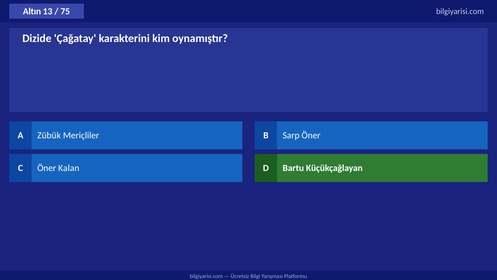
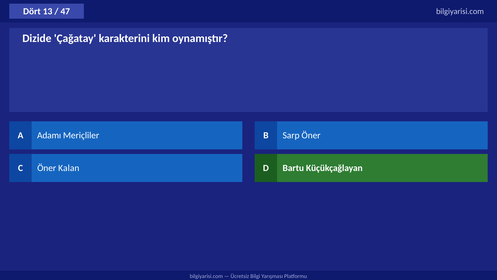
Altın: Altın -> Dört (32, 11)
75: 75 -> 47 (65, 11)
Zübük: Zübük -> Adamı (49, 135)
